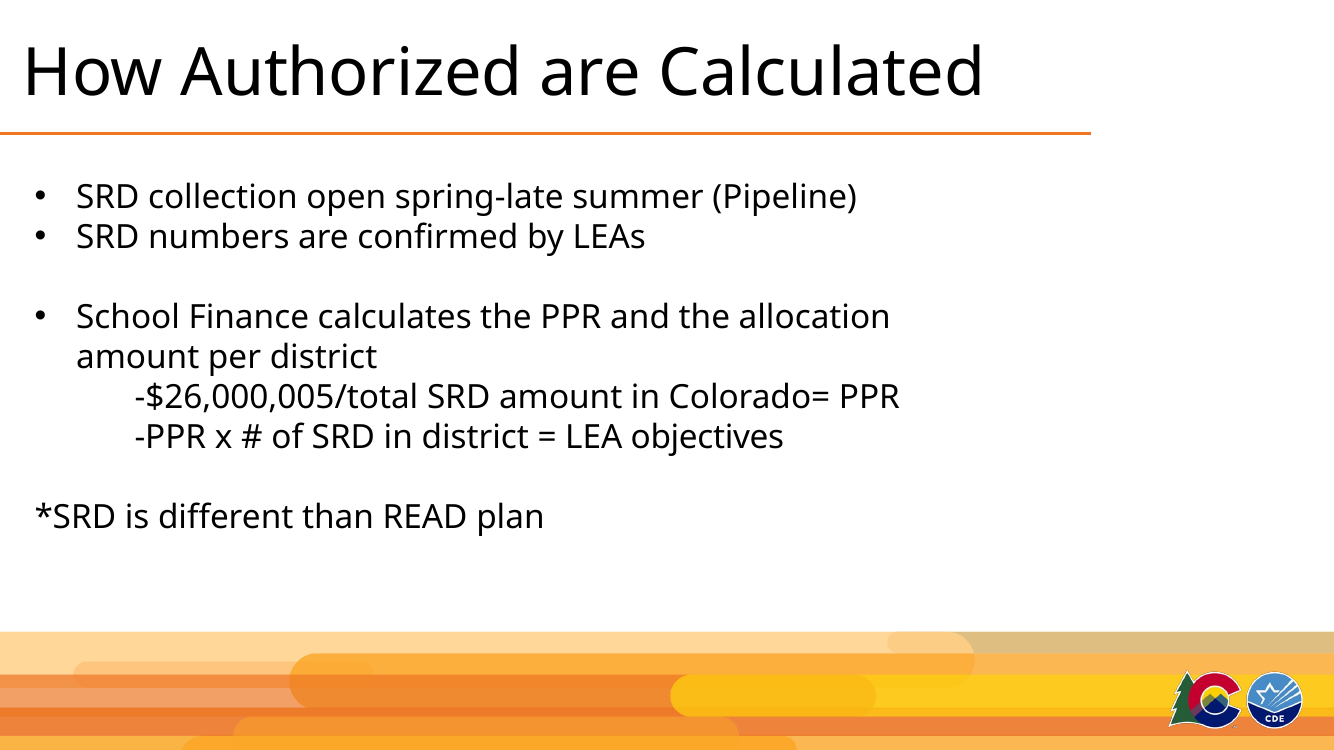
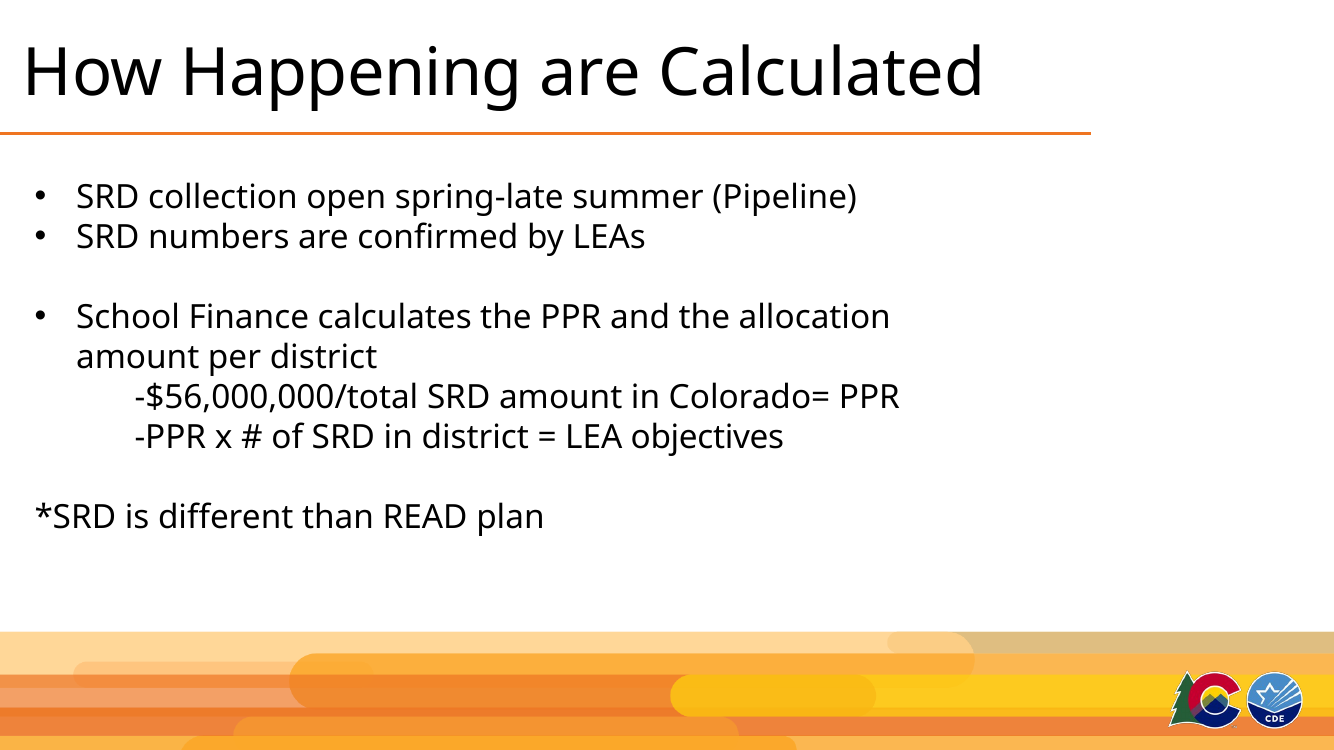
Authorized: Authorized -> Happening (352, 73)
-$26,000,005/total: -$26,000,005/total -> -$56,000,000/total (276, 397)
